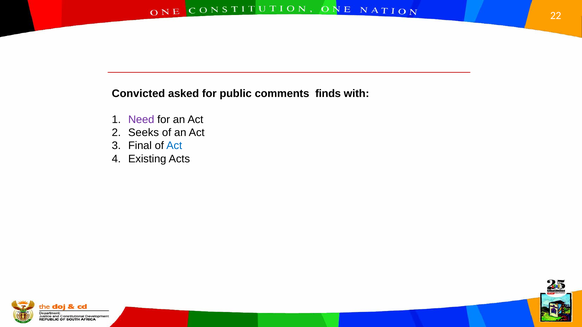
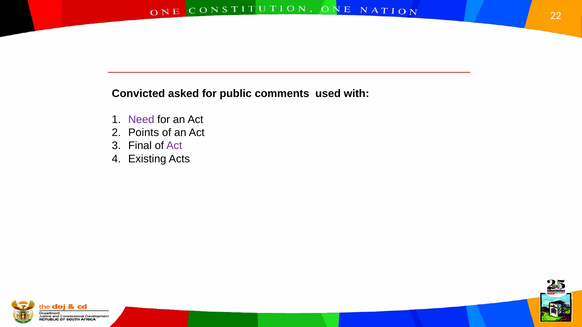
finds: finds -> used (328, 94)
Seeks: Seeks -> Points (144, 133)
Act colour: blue -> purple (174, 146)
